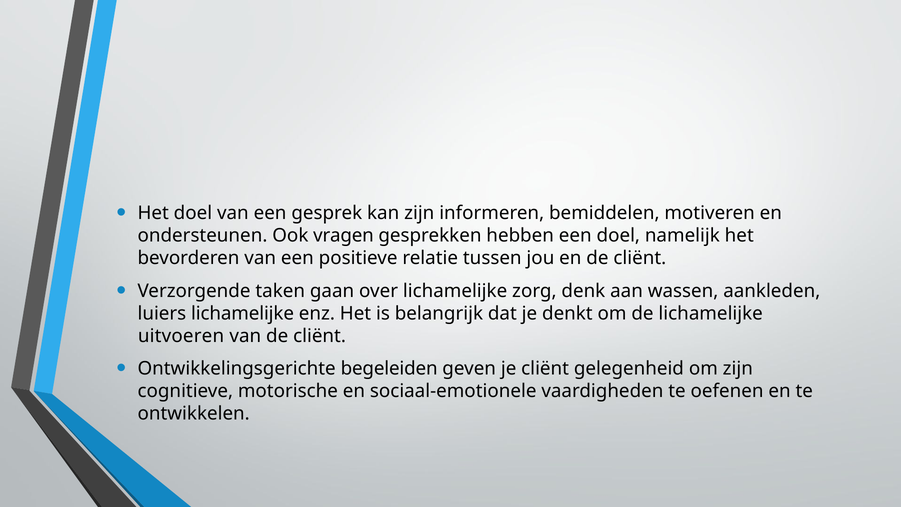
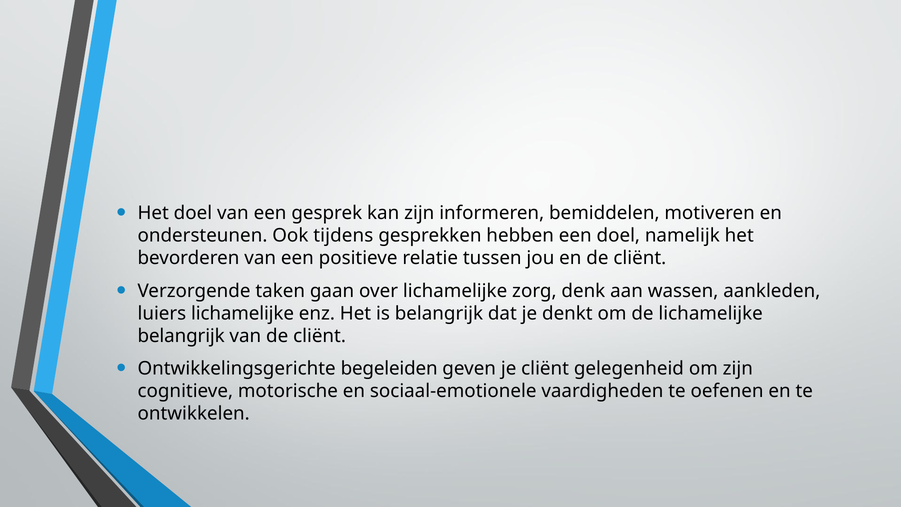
vragen: vragen -> tijdens (343, 236)
uitvoeren: uitvoeren -> belangrijk (181, 336)
